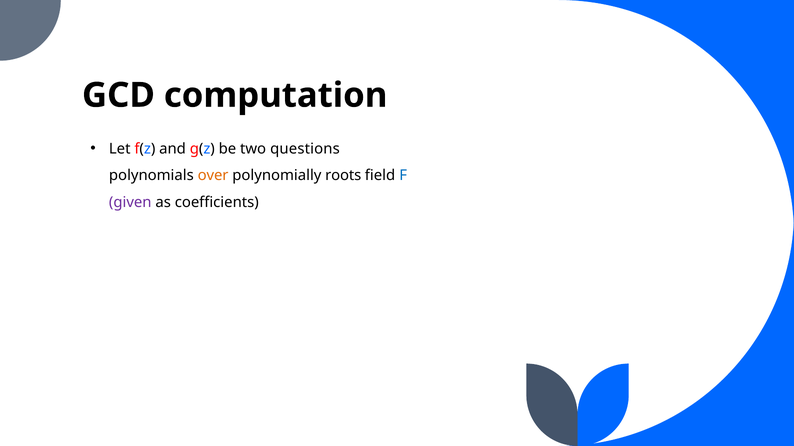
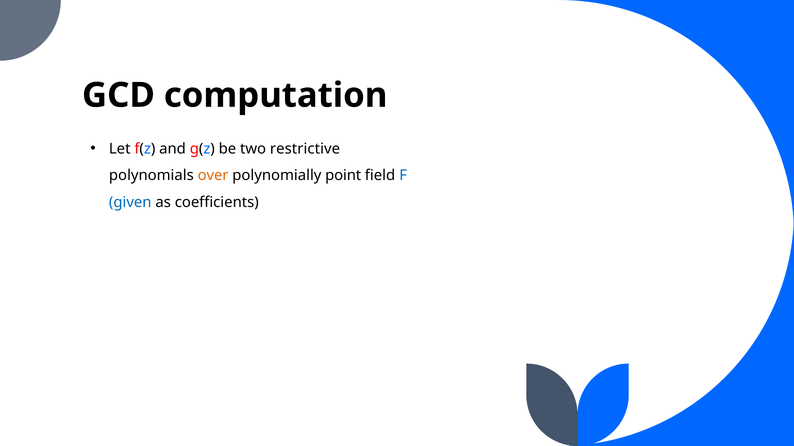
questions: questions -> restrictive (305, 149)
roots: roots -> point (343, 176)
given colour: purple -> blue (130, 203)
